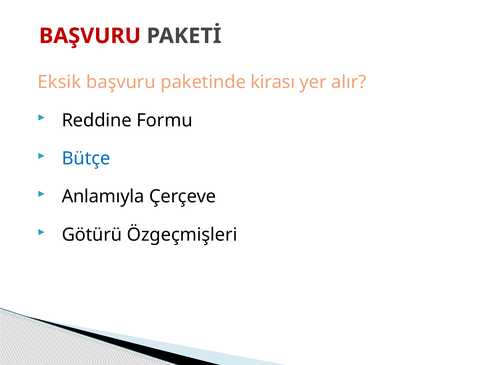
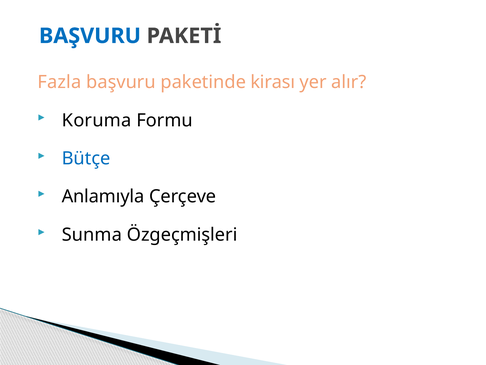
BAŞVURU colour: red -> blue (90, 36)
Eksik: Eksik -> Fazla (59, 82)
Reddine: Reddine -> Koruma (97, 120)
Götürü: Götürü -> Sunma (92, 234)
